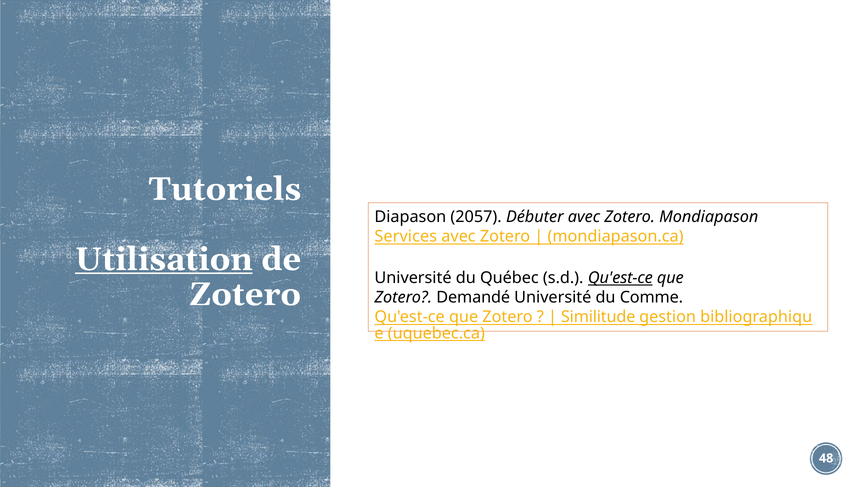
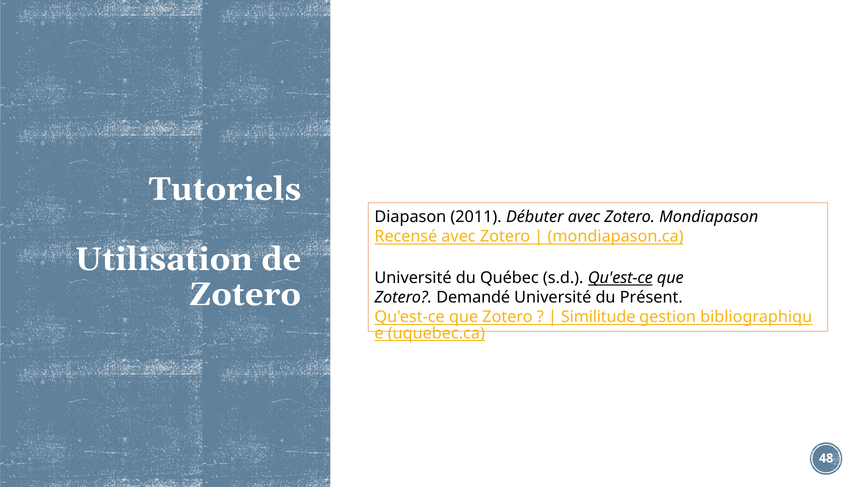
2057: 2057 -> 2011 (476, 217)
Services: Services -> Recensé (406, 237)
Utilisation underline: present -> none (164, 259)
Comme: Comme -> Présent (651, 298)
